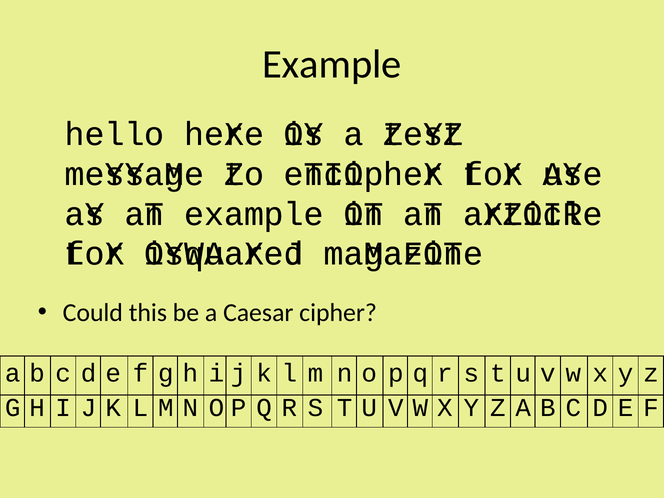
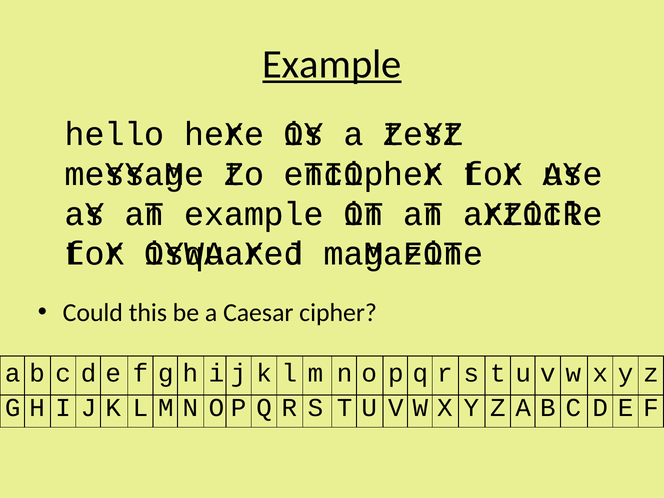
Example underline: none -> present (332, 64)
